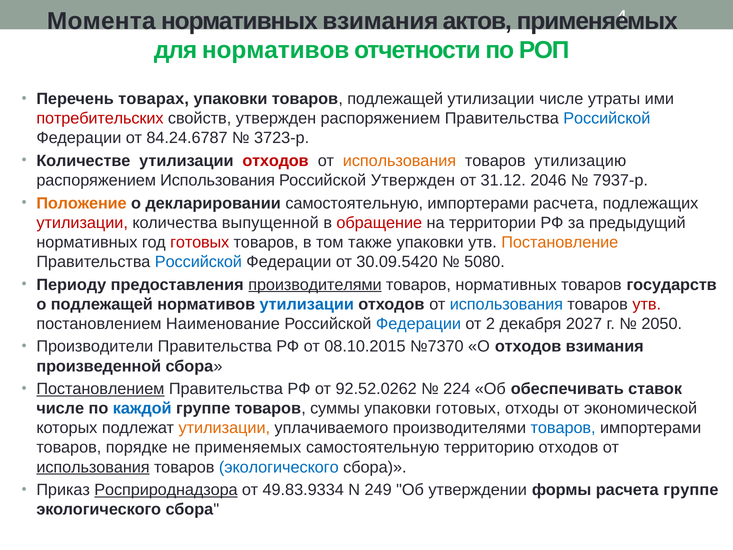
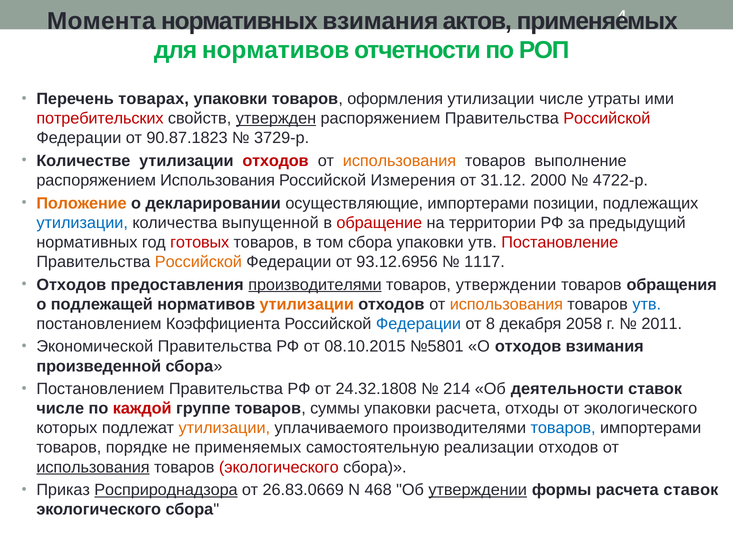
товаров подлежащей: подлежащей -> оформления (395, 99)
утвержден underline: none -> present (276, 118)
Российской colour: blue -> red (607, 118)
84.24.6787: 84.24.6787 -> 90.87.1823 (187, 138)
3723-р: 3723-р -> 3729-р (282, 138)
утилизацию: утилизацию -> выполнение (580, 161)
Российской Утвержден: Утвержден -> Измерения (413, 180)
2046: 2046 -> 2000 (548, 180)
7937-р: 7937-р -> 4722-р (620, 180)
декларировании самостоятельную: самостоятельную -> осуществляющие (354, 203)
импортерами расчета: расчета -> позиции (566, 203)
утилизации colour: red -> blue (82, 223)
том также: также -> сбора (370, 242)
Постановление colour: orange -> red (560, 242)
Российской colour: blue -> orange (198, 262)
30.09.5420: 30.09.5420 -> 93.12.6956 (397, 262)
5080: 5080 -> 1117 (484, 262)
Периоду: Периоду -> Отходов (71, 285)
товаров нормативных: нормативных -> утверждении (506, 285)
государств: государств -> обращения (672, 285)
утилизации colour: blue -> orange (307, 304)
использования colour: blue -> orange (506, 304)
утв colour: red -> blue (647, 304)
Наименование: Наименование -> Коэффициента (223, 324)
2: 2 -> 8 (491, 324)
2027: 2027 -> 2058 (584, 324)
2050: 2050 -> 2011 (662, 324)
Производители: Производители -> Экономической (95, 346)
№7370: №7370 -> №5801 (437, 346)
Постановлением underline: present -> none (100, 389)
92.52.0262: 92.52.0262 -> 24.32.1808 (376, 389)
224: 224 -> 214 (457, 389)
обеспечивать: обеспечивать -> деятельности (567, 389)
каждой colour: blue -> red (142, 408)
упаковки готовых: готовых -> расчета (468, 408)
от экономической: экономической -> экологического (641, 408)
территорию: территорию -> реализации (489, 447)
экологического colour: blue -> red (279, 467)
49.83.9334: 49.83.9334 -> 26.83.0669 (303, 490)
249: 249 -> 468 (378, 490)
утверждении underline: none -> present (478, 490)
расчета группе: группе -> ставок (691, 490)
